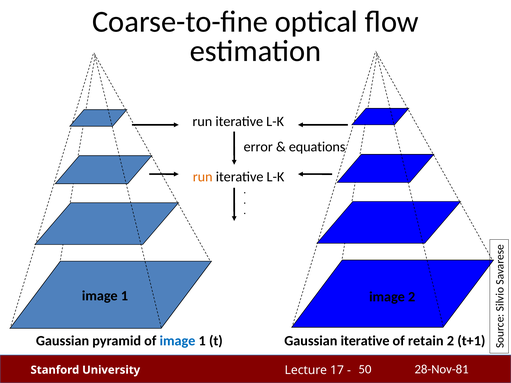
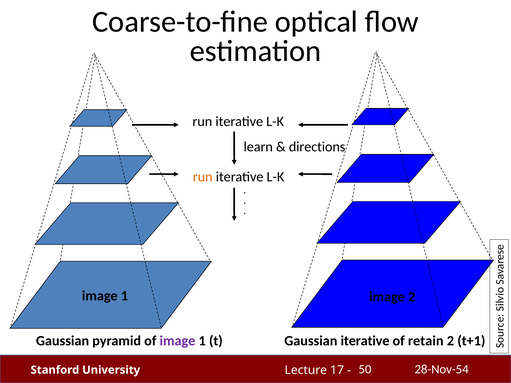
error: error -> learn (258, 147)
equations: equations -> directions (317, 147)
image colour: blue -> purple (177, 341)
28-Nov-81: 28-Nov-81 -> 28-Nov-54 (442, 370)
